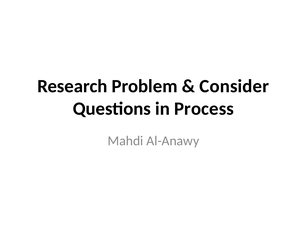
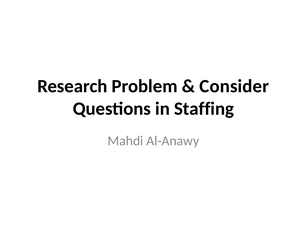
Process: Process -> Staffing (204, 109)
